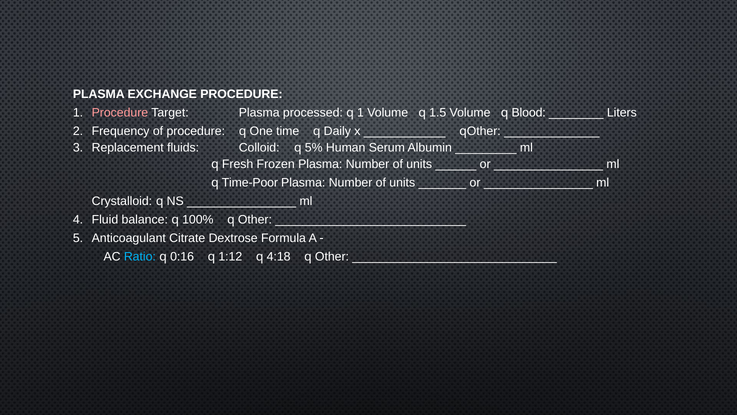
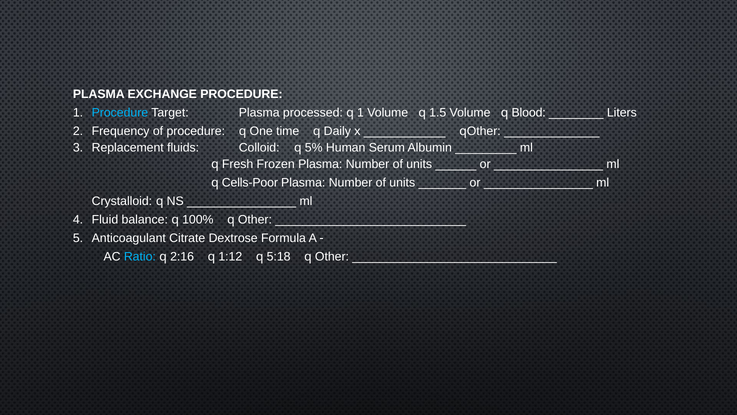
Procedure colour: pink -> light blue (120, 113)
Time-Poor: Time-Poor -> Cells-Poor (250, 182)
0:16: 0:16 -> 2:16 (182, 256)
4:18: 4:18 -> 5:18 (279, 256)
